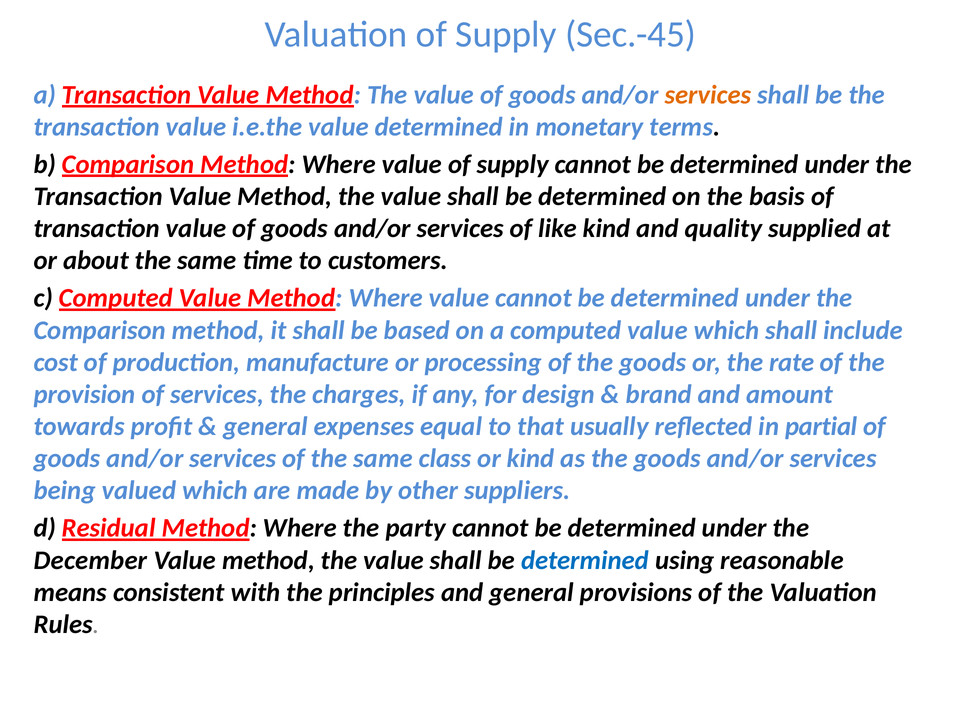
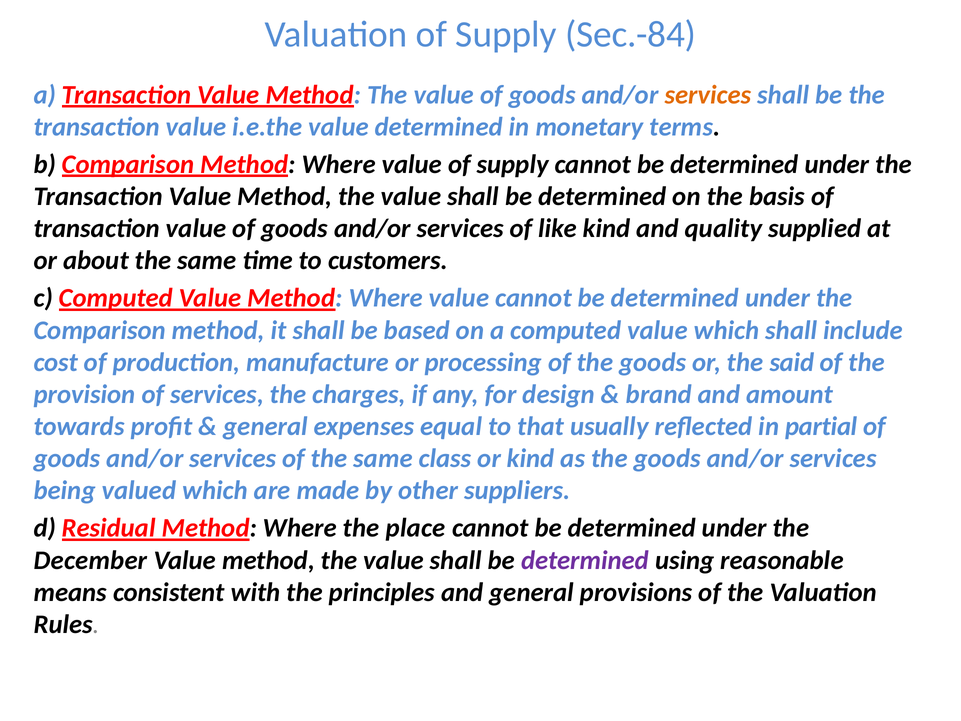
Sec.-45: Sec.-45 -> Sec.-84 (631, 35)
rate: rate -> said (792, 362)
party: party -> place (416, 528)
determined colour: blue -> purple (585, 560)
